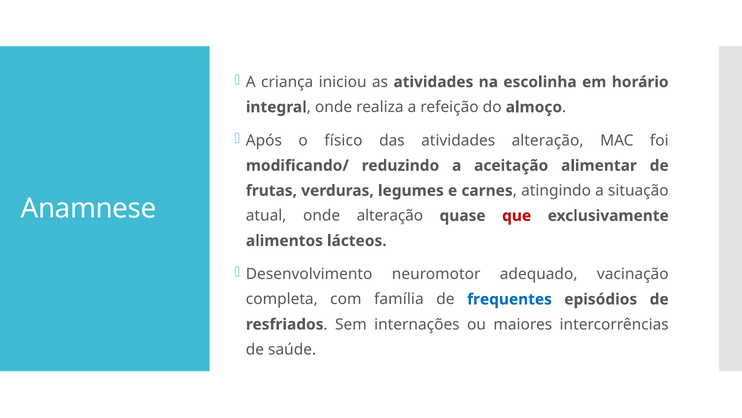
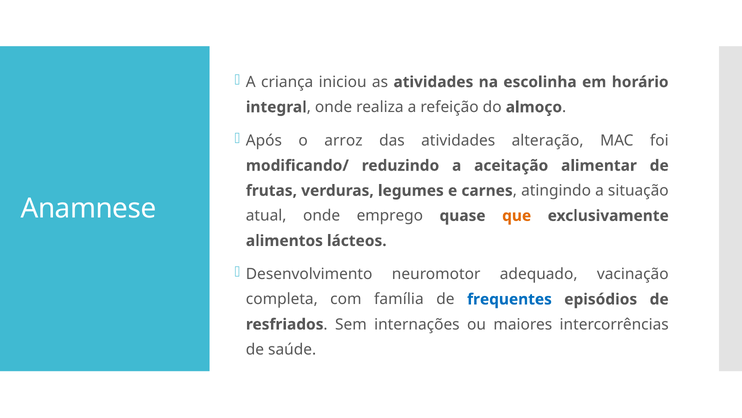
físico: físico -> arroz (343, 140)
onde alteração: alteração -> emprego (390, 215)
que colour: red -> orange (517, 215)
